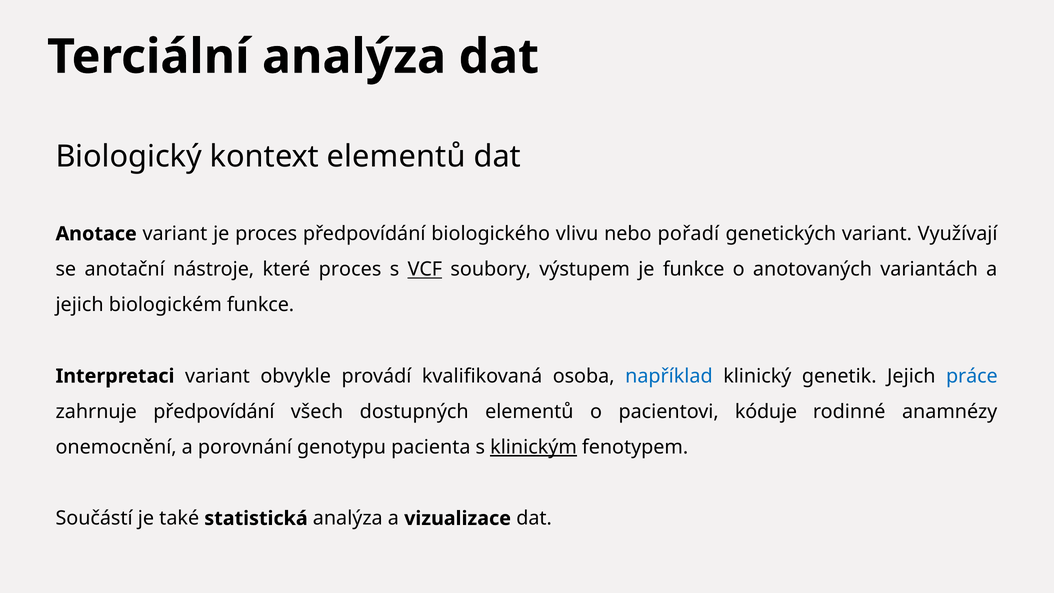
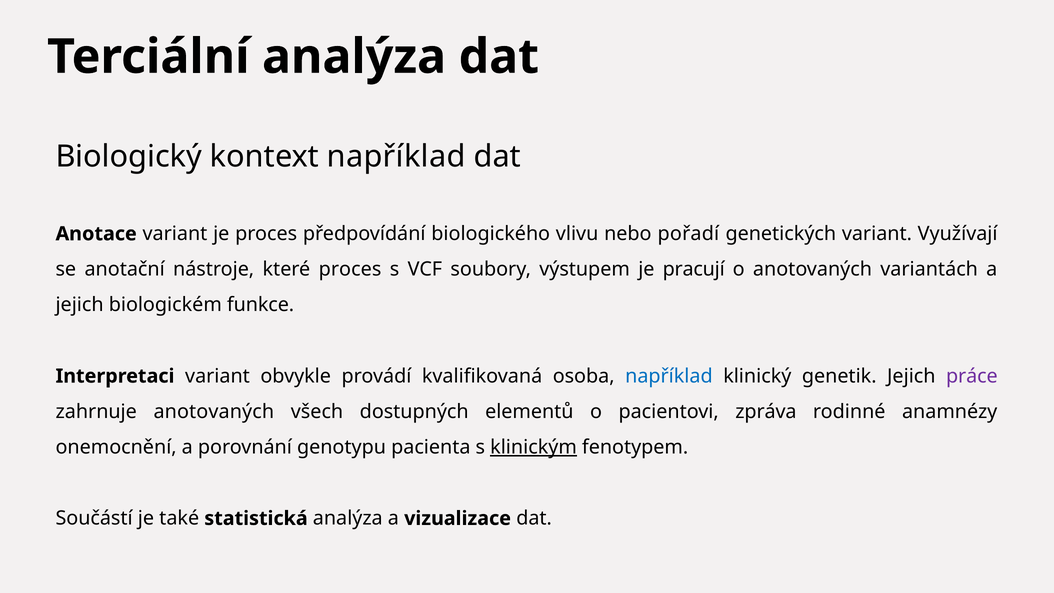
kontext elementů: elementů -> například (396, 157)
VCF underline: present -> none (425, 269)
je funkce: funkce -> pracují (694, 269)
práce colour: blue -> purple (972, 376)
zahrnuje předpovídání: předpovídání -> anotovaných (214, 412)
kóduje: kóduje -> zpráva (766, 412)
